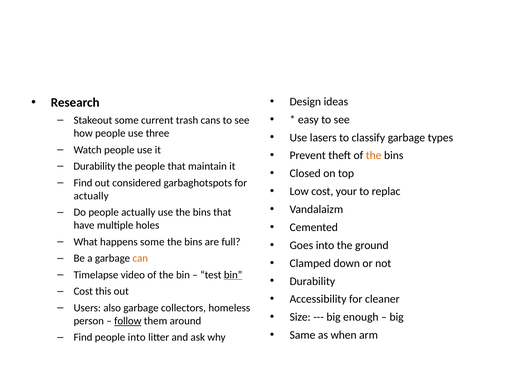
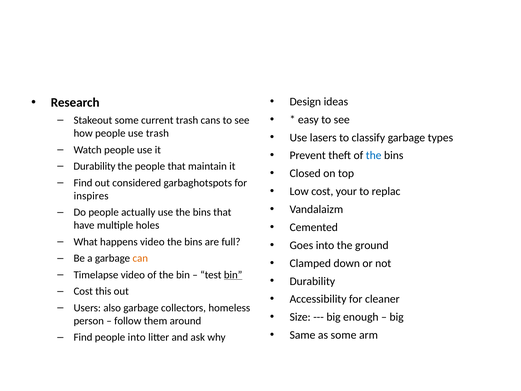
use three: three -> trash (157, 133)
the colour: orange -> blue (374, 155)
actually: actually -> inspires (91, 196)
happens some: some -> video (152, 242)
follow underline: present -> none (128, 321)
as when: when -> some (344, 335)
